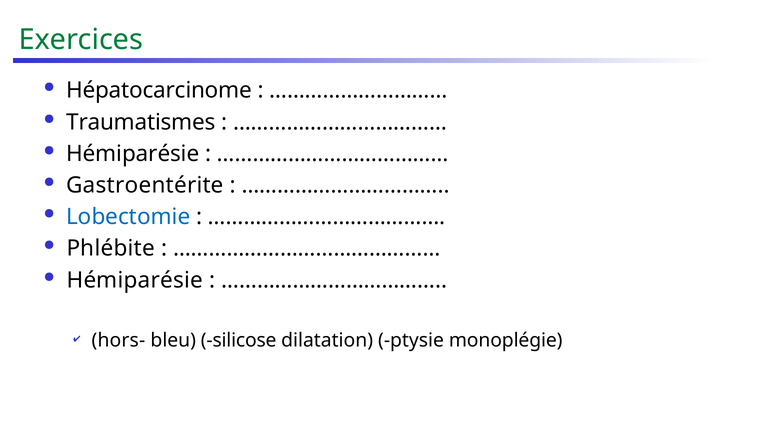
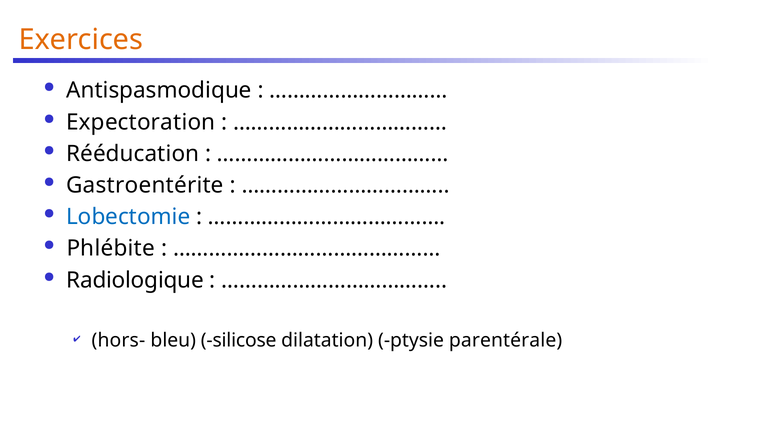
Exercices colour: green -> orange (81, 40)
Hépatocarcinome: Hépatocarcinome -> Antispasmodique (159, 90)
Traumatismes: Traumatismes -> Expectoration (141, 122)
Hémiparésie: Hémiparésie -> Rééducation (133, 154)
Hémiparésie: Hémiparésie -> Radiologique (135, 280)
monoplégie: monoplégie -> parentérale (506, 340)
